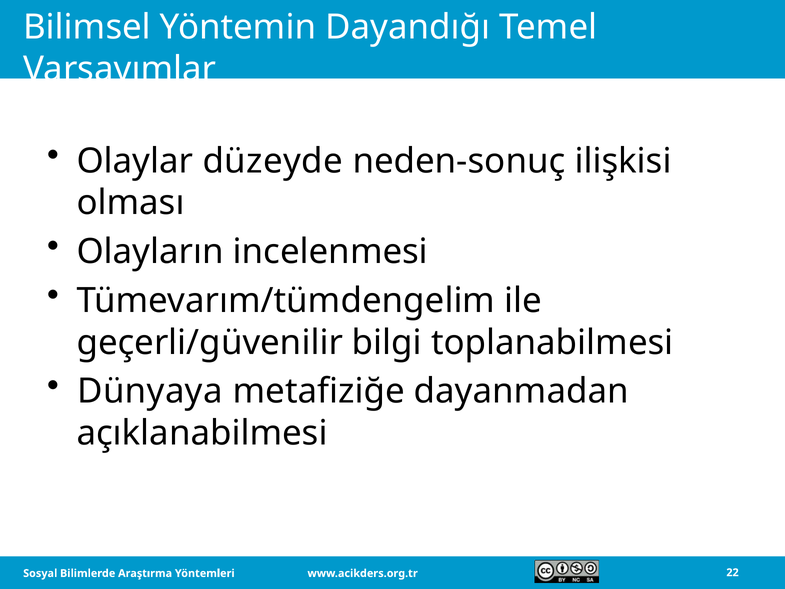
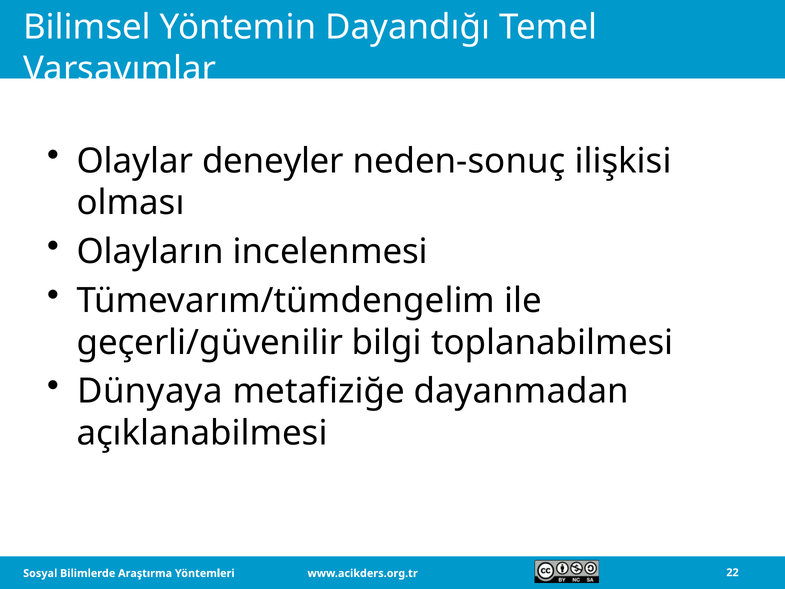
düzeyde: düzeyde -> deneyler (273, 161)
